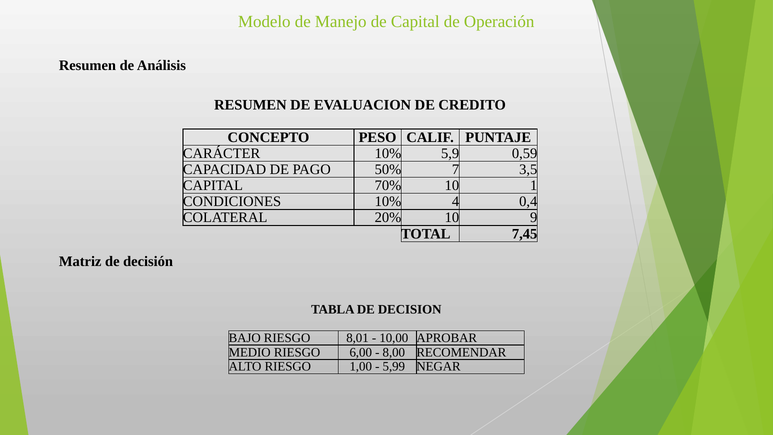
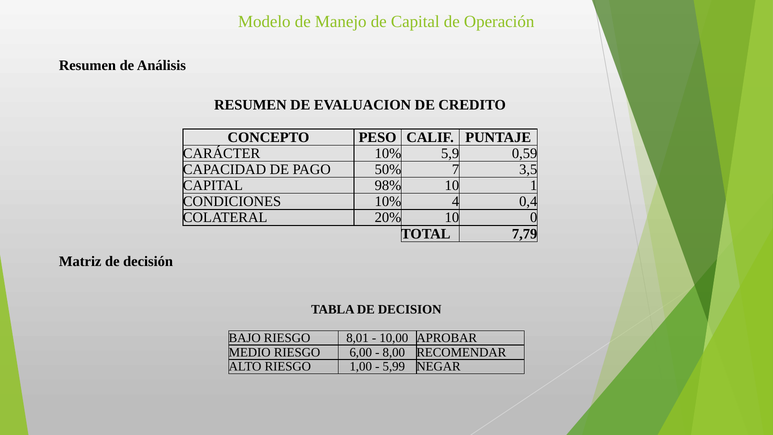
70%: 70% -> 98% (388, 185)
9: 9 -> 0 (534, 218)
7,45: 7,45 -> 7,79 (525, 234)
